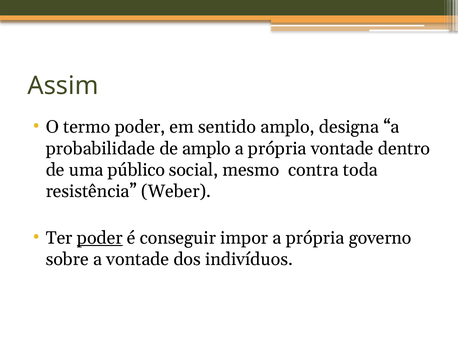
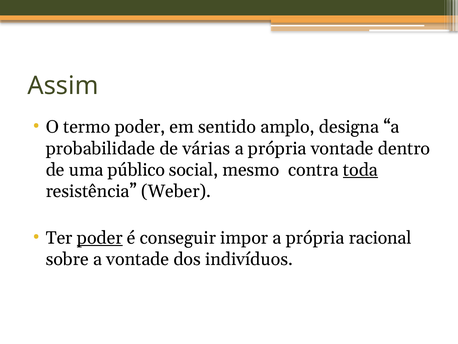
de amplo: amplo -> várias (206, 148)
toda underline: none -> present (360, 170)
governo: governo -> racional (380, 238)
